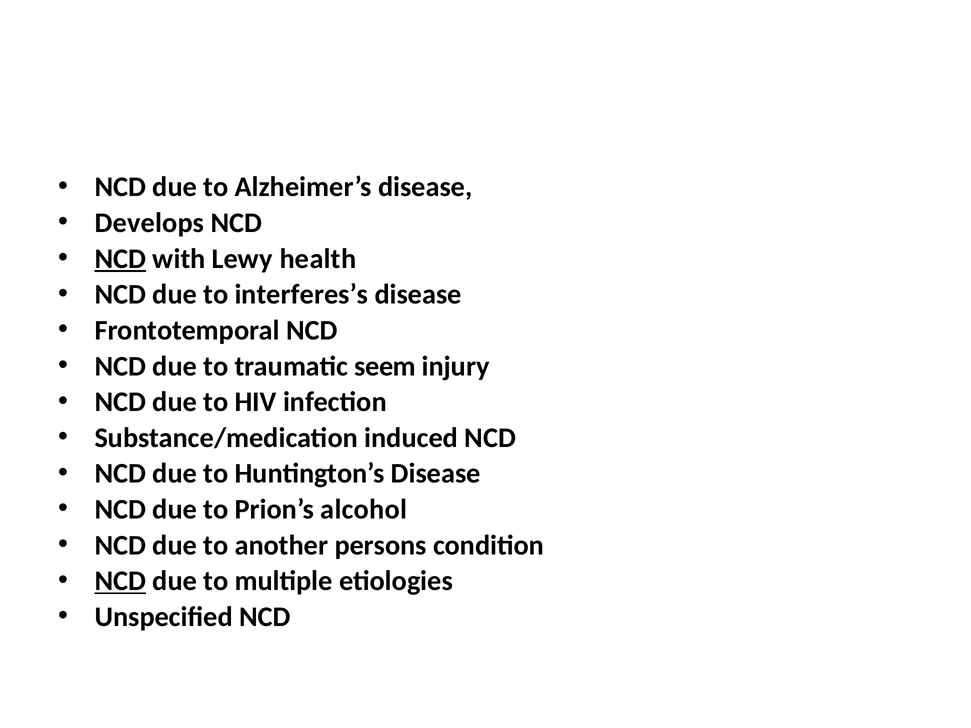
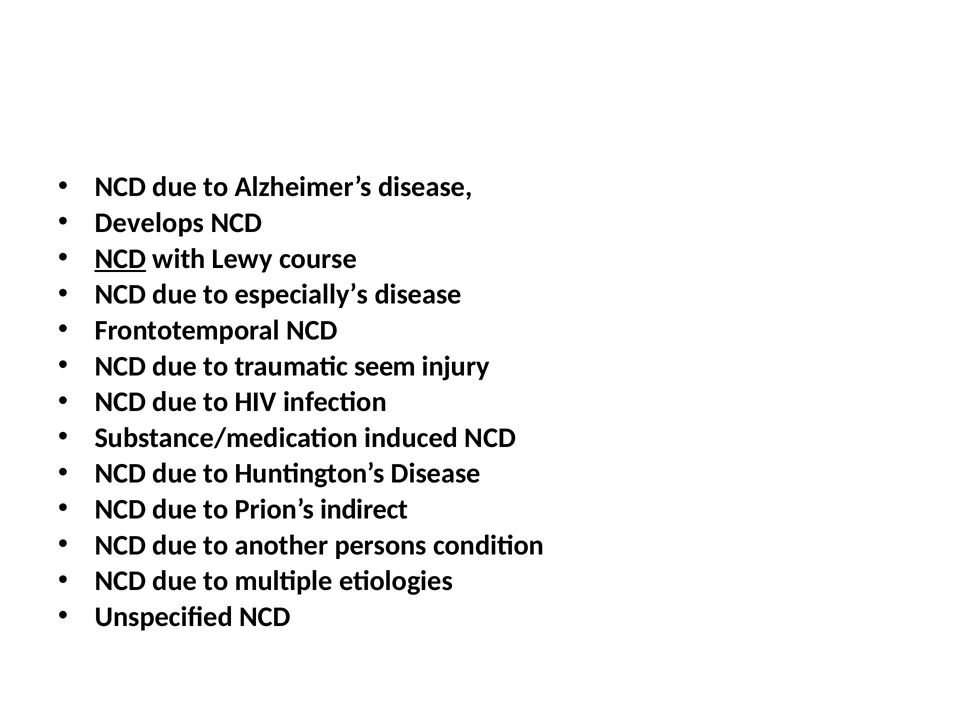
health: health -> course (318, 259)
interferes’s: interferes’s -> especially’s (301, 295)
alcohol: alcohol -> indirect (364, 510)
NCD underline: present -> none (120, 581)
